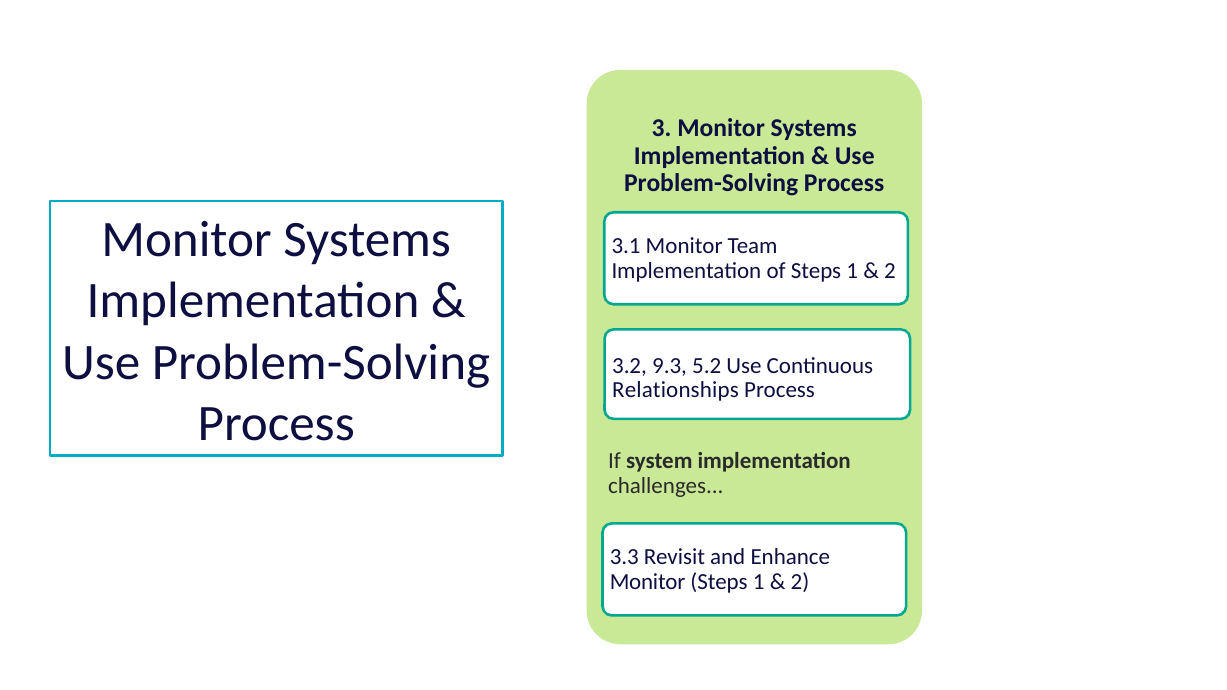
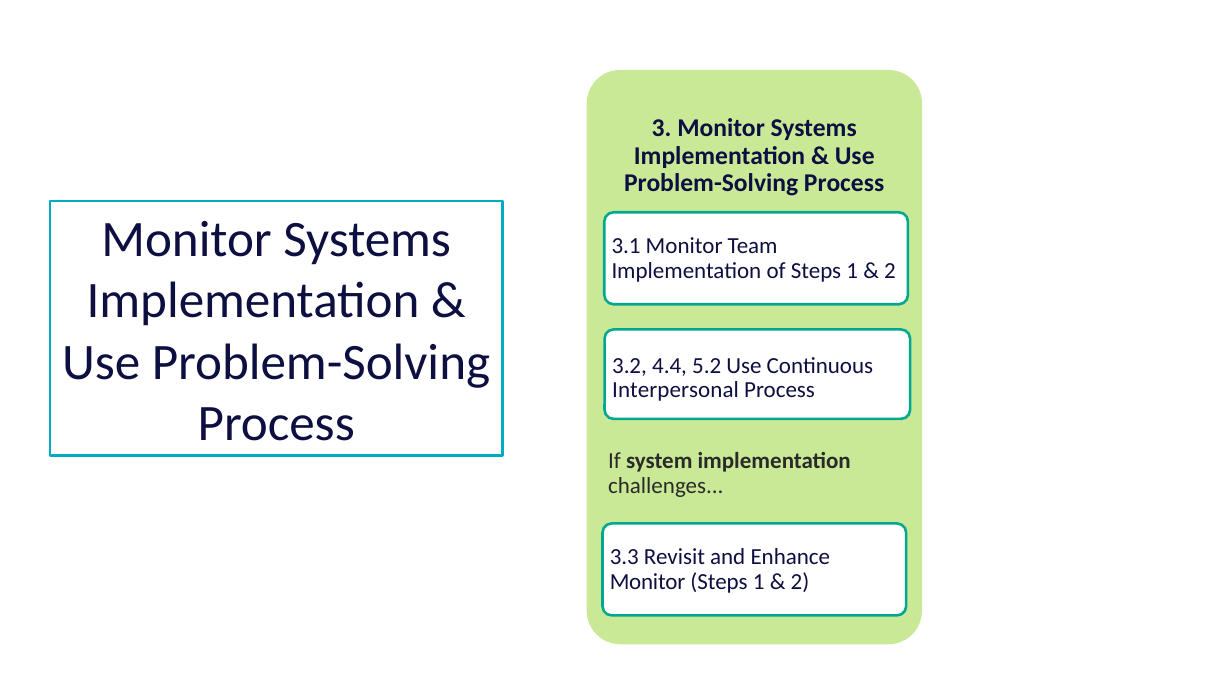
9.3: 9.3 -> 4.4 (670, 366)
Relationships: Relationships -> Interpersonal (676, 390)
